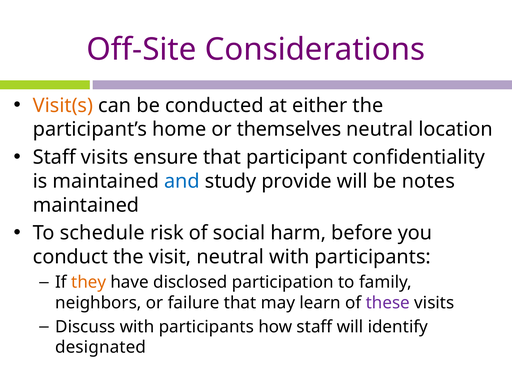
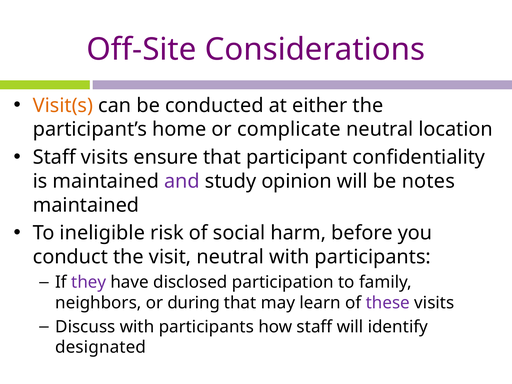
themselves: themselves -> complicate (289, 129)
and colour: blue -> purple (182, 181)
provide: provide -> opinion (297, 181)
schedule: schedule -> ineligible (102, 233)
they colour: orange -> purple (89, 282)
failure: failure -> during (194, 303)
